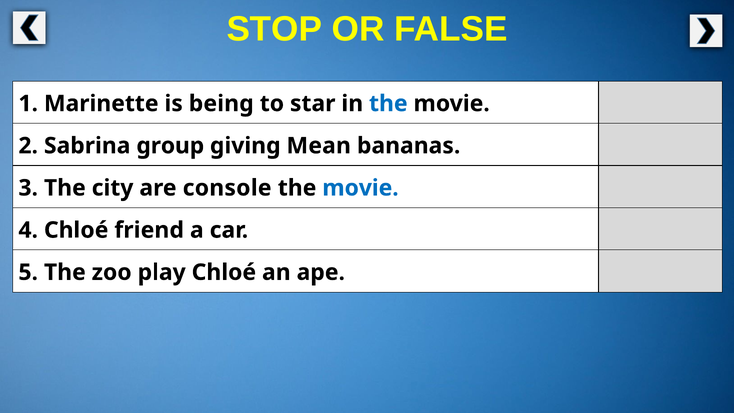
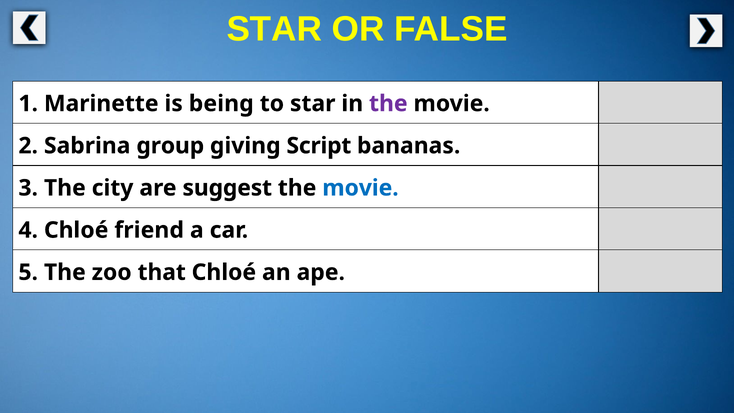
STOP: STOP -> STAR (274, 29)
the colour: blue -> purple (388, 104)
Mean: Mean -> Script (319, 146)
console: console -> suggest (227, 188)
play: play -> that (162, 272)
